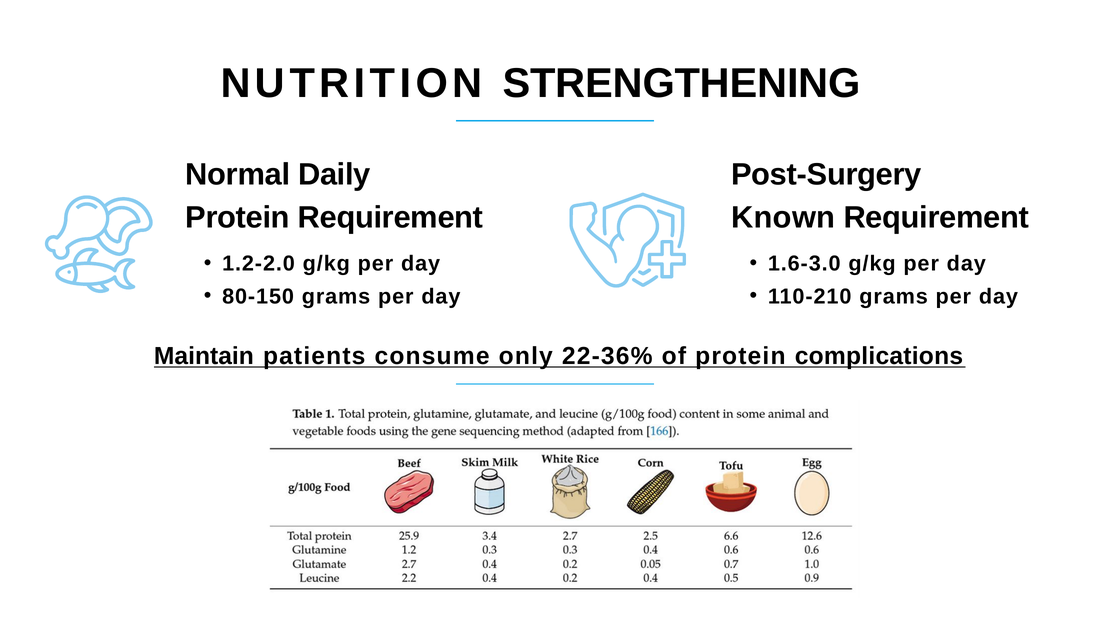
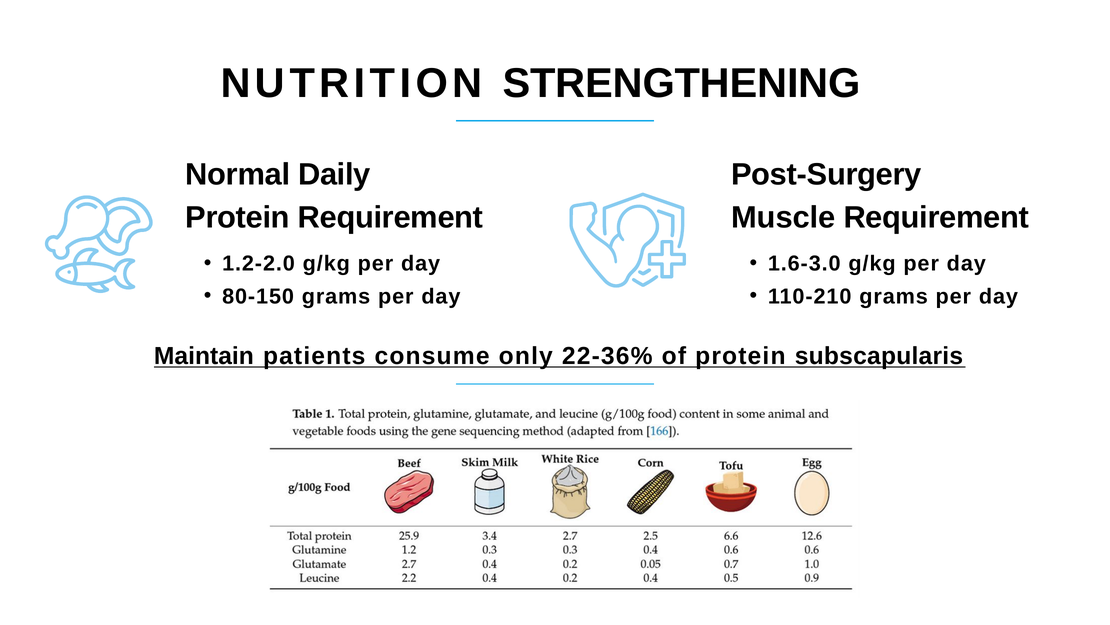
Known: Known -> Muscle (783, 218)
complications: complications -> subscapularis (879, 356)
